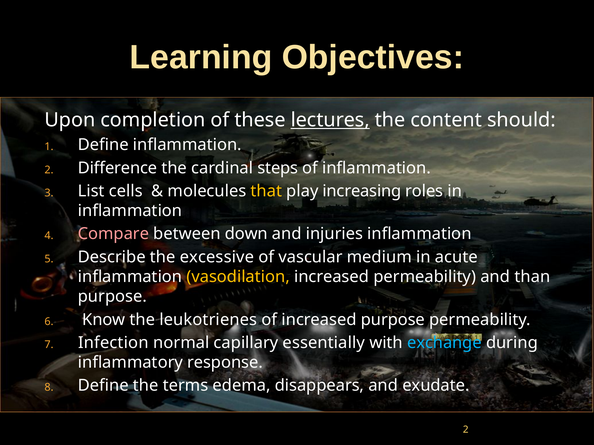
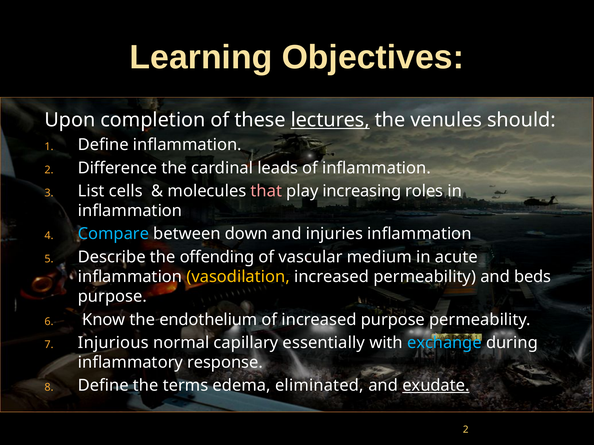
content: content -> venules (446, 120)
steps: steps -> leads (278, 168)
that colour: yellow -> pink (266, 191)
Compare colour: pink -> light blue (113, 234)
excessive: excessive -> offending (217, 257)
than: than -> beds (533, 277)
leukotrienes: leukotrienes -> endothelium (208, 320)
Infection: Infection -> Injurious (113, 343)
disappears: disappears -> eliminated (319, 386)
exudate underline: none -> present (436, 386)
